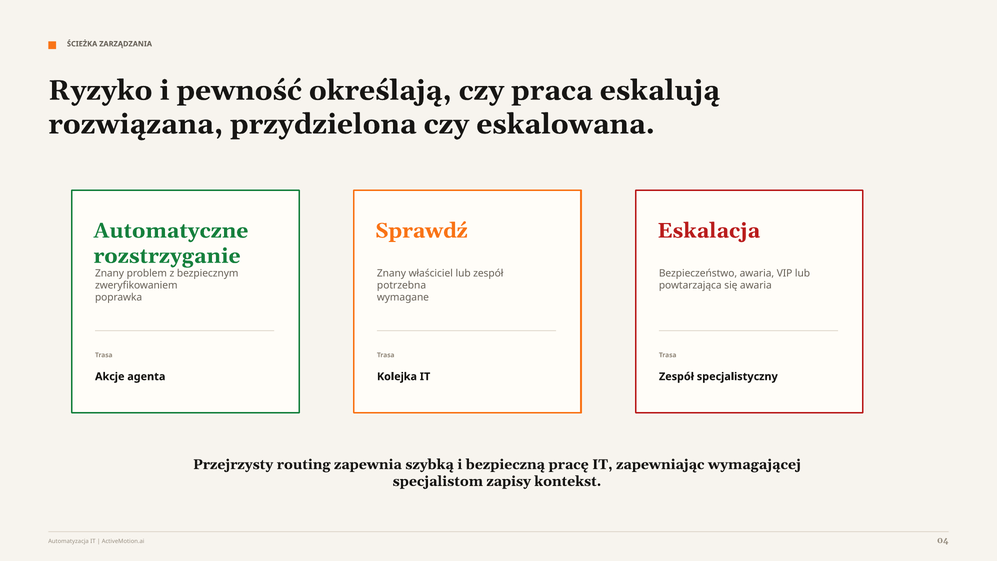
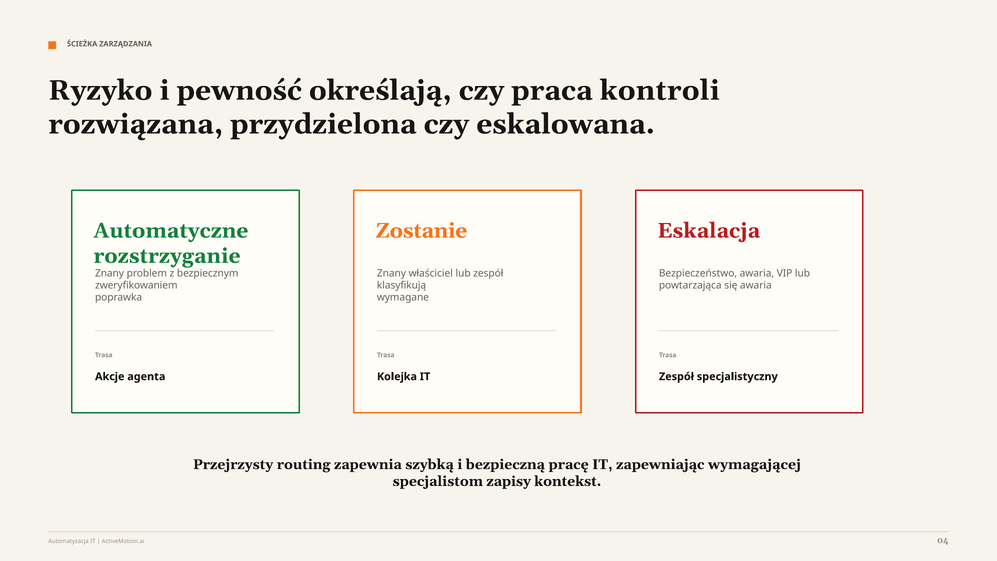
eskalują: eskalują -> kontroli (660, 90)
Sprawdź: Sprawdź -> Zostanie (421, 231)
potrzebna: potrzebna -> klasyfikują (402, 285)
